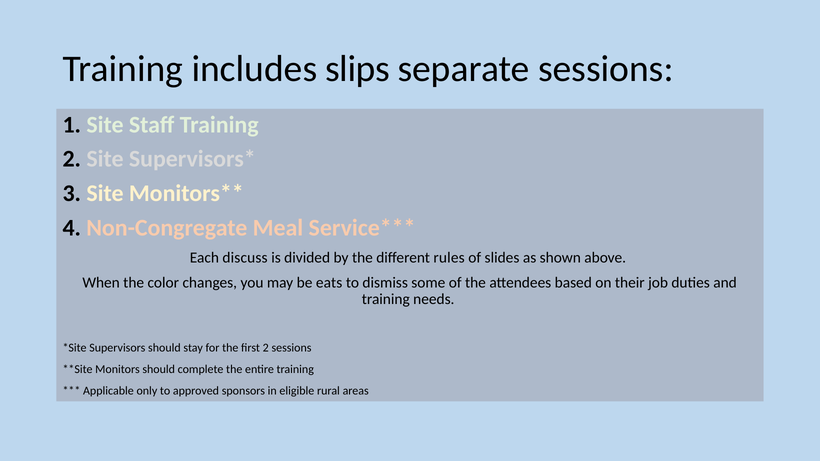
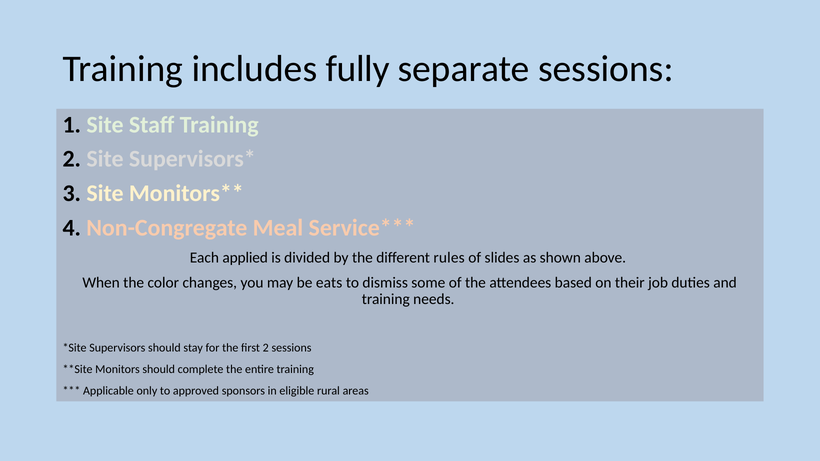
slips: slips -> fully (358, 69)
discuss: discuss -> applied (245, 258)
